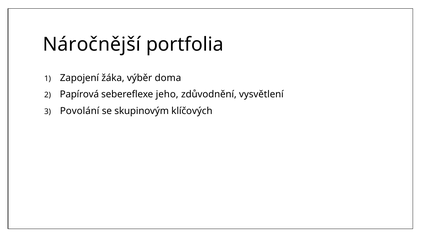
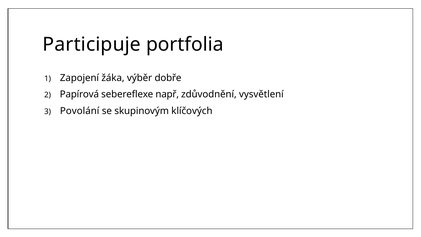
Náročnější: Náročnější -> Participuje (92, 44)
doma: doma -> dobře (168, 78)
jeho: jeho -> např (167, 94)
